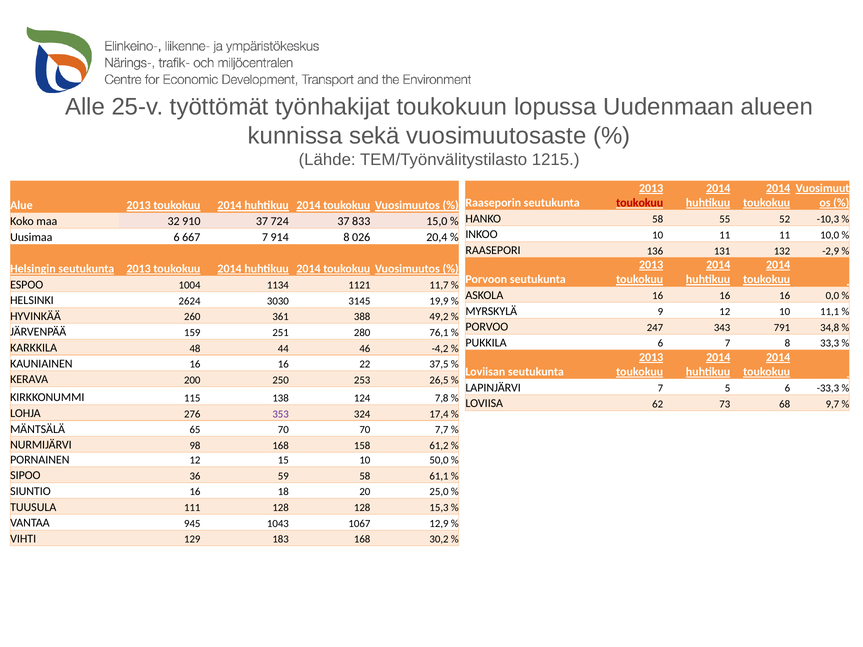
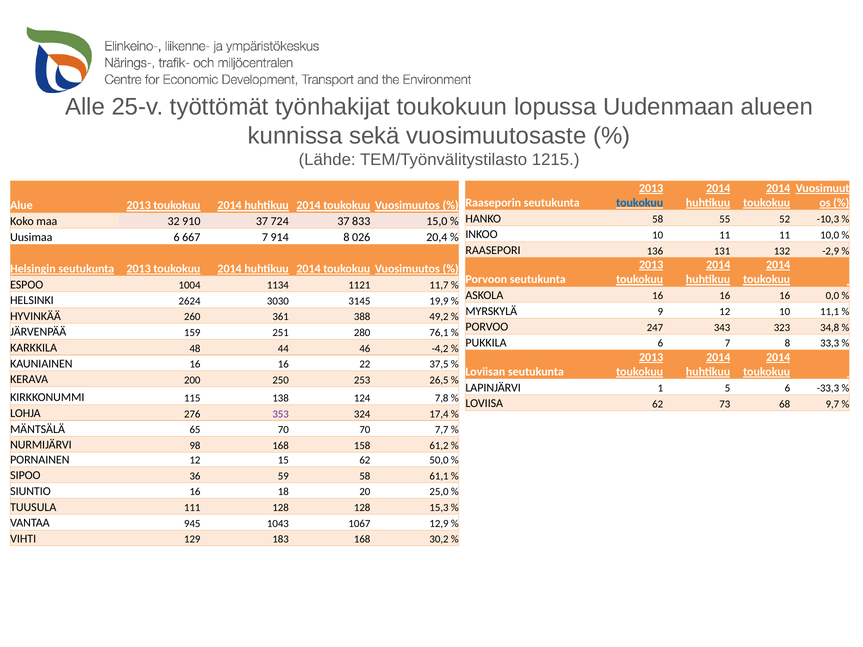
toukokuu colour: red -> blue (640, 203)
791: 791 -> 323 (782, 328)
LAPINJÄRVI 7: 7 -> 1 (660, 388)
15 10: 10 -> 62 (365, 460)
